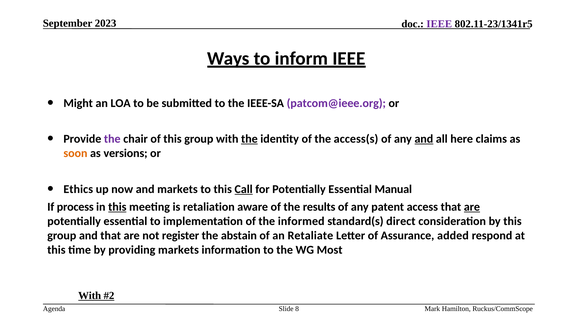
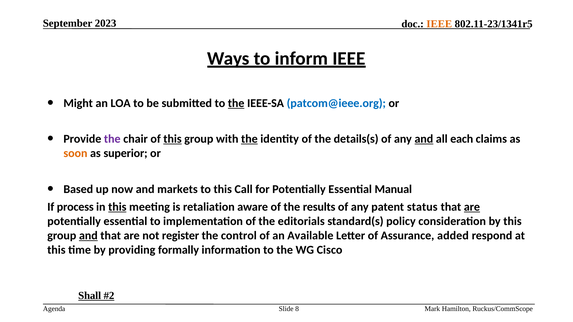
IEEE colour: purple -> orange (439, 24)
the underline: none -> present (236, 103)
patcom@ieee.org colour: purple -> blue (336, 103)
this underline: none -> present (172, 139)
access(s: access(s -> details(s (356, 139)
here: here -> each (462, 139)
versions: versions -> superior (126, 153)
Ethics: Ethics -> Based (78, 189)
Call underline: present -> none (244, 189)
access: access -> status (422, 207)
informed: informed -> editorials (301, 222)
direct: direct -> policy (401, 222)
and underline: none -> present (88, 236)
abstain: abstain -> control (239, 236)
Retaliate: Retaliate -> Available (310, 236)
providing markets: markets -> formally (179, 250)
Most: Most -> Cisco (330, 250)
With: With -> Shall (90, 296)
